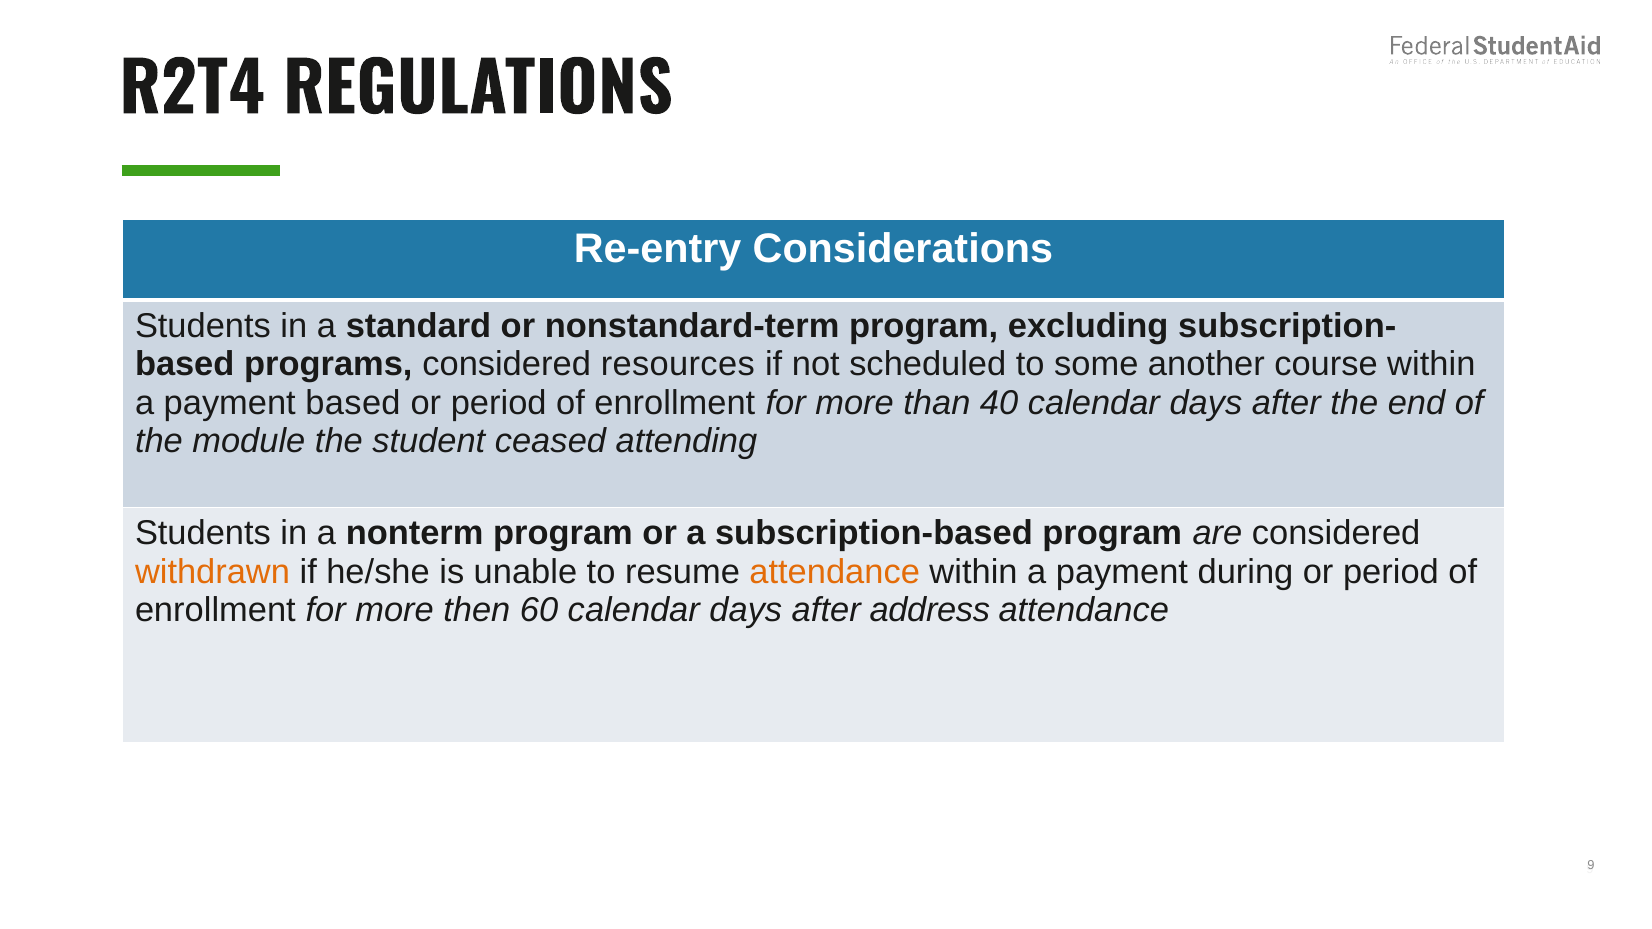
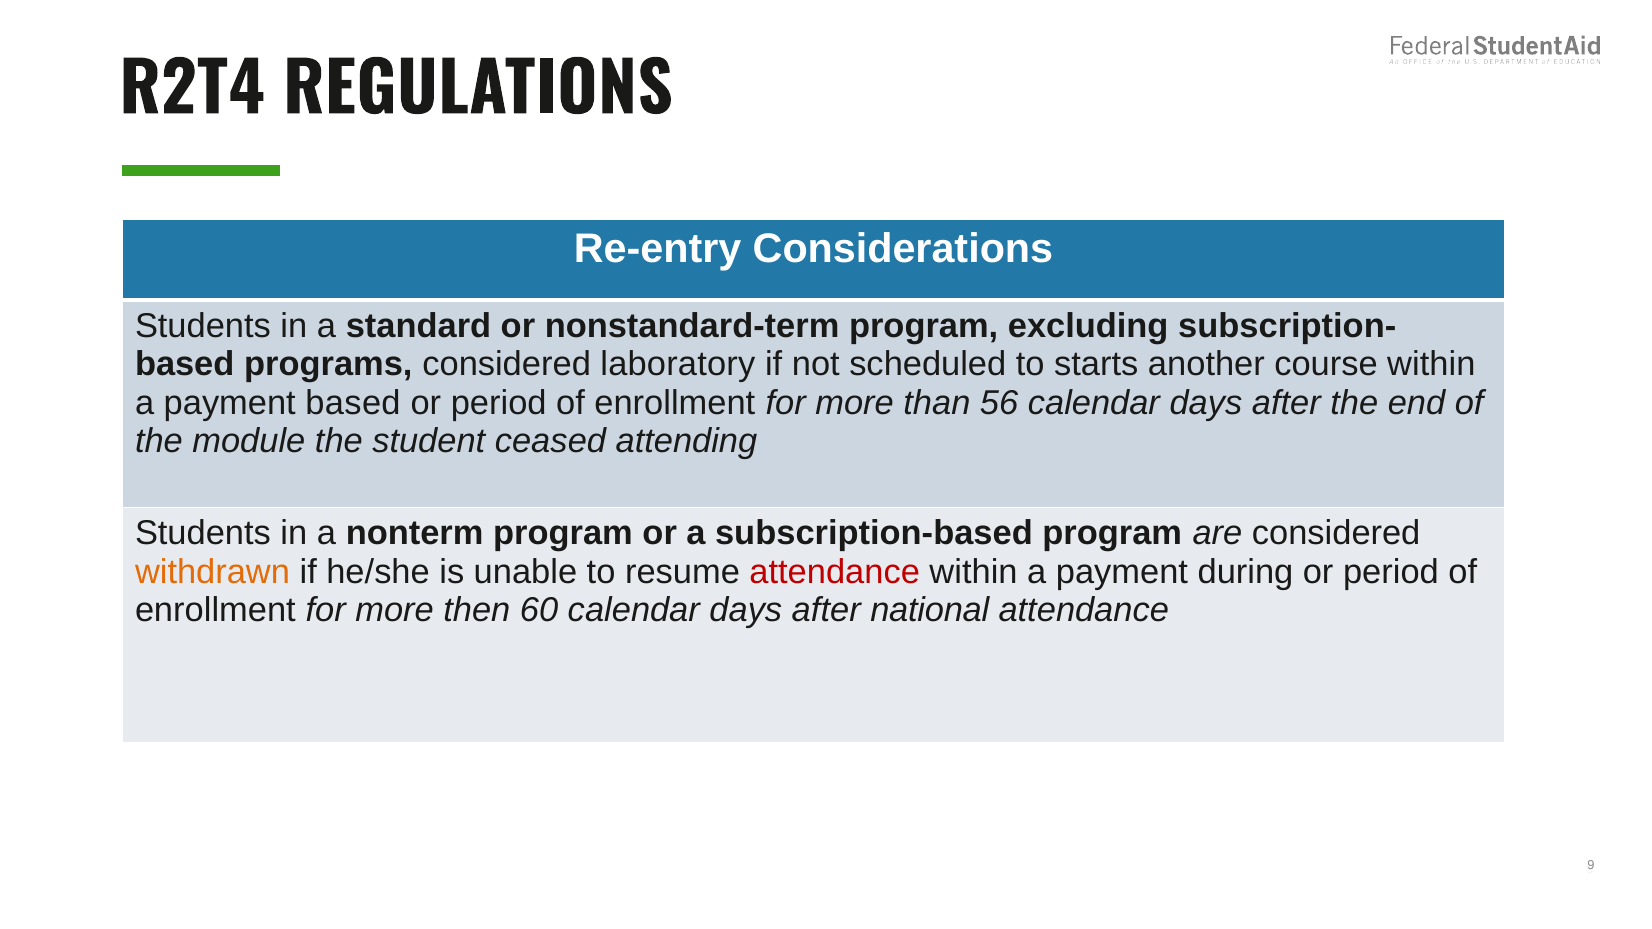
resources: resources -> laboratory (678, 365)
some: some -> starts (1096, 365)
40: 40 -> 56 (999, 403)
attendance colour: orange -> red (835, 572)
address: address -> national (930, 610)
